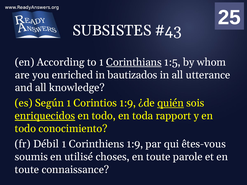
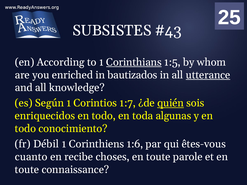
utterance underline: none -> present (208, 75)
Corintios 1:9: 1:9 -> 1:7 (128, 103)
enriquecidos underline: present -> none (45, 116)
rapport: rapport -> algunas (173, 116)
Corinthiens 1:9: 1:9 -> 1:6 (135, 144)
soumis: soumis -> cuanto (31, 157)
utilisé: utilisé -> recibe (79, 157)
